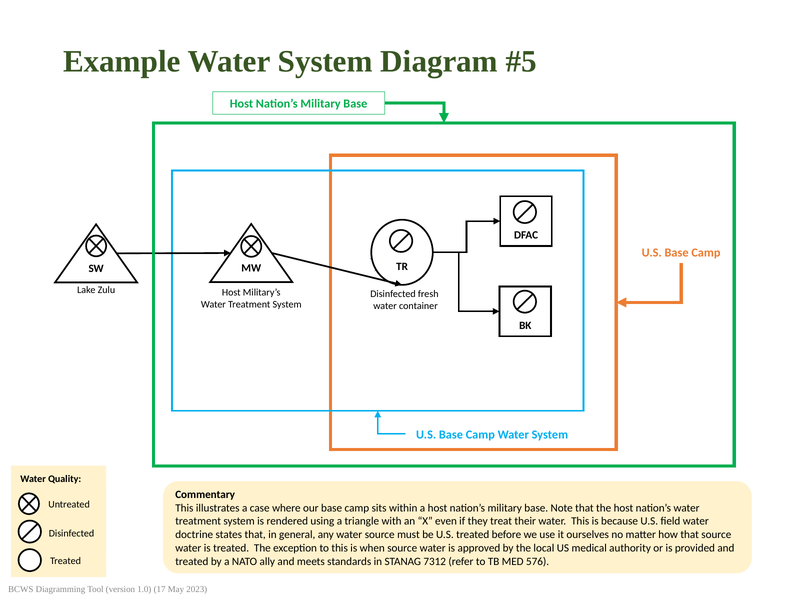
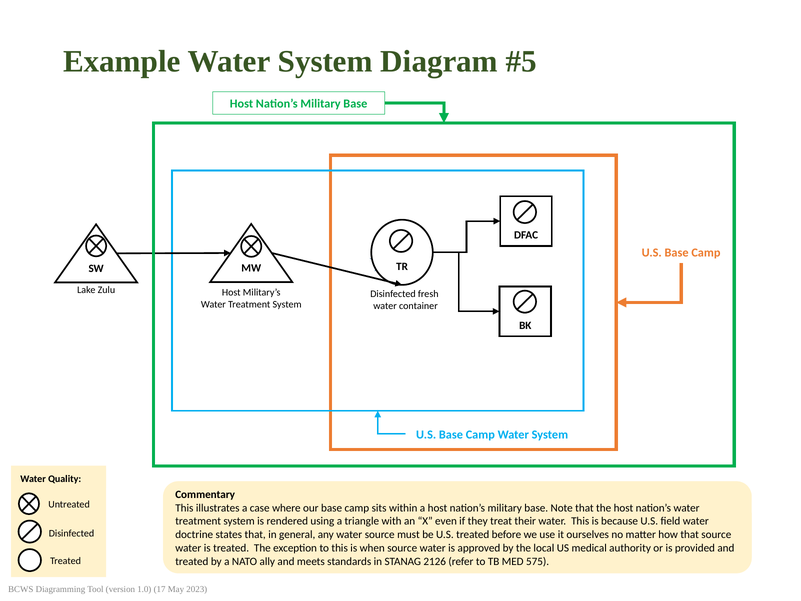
7312: 7312 -> 2126 (435, 561)
576: 576 -> 575 (538, 561)
